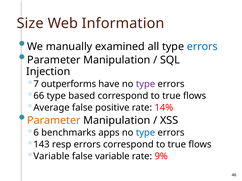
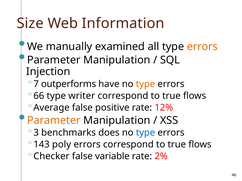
errors colour: blue -> orange (202, 47)
type colour: purple -> orange (145, 84)
based: based -> writer (82, 96)
14%: 14% -> 12% (164, 108)
6: 6 -> 3 (36, 133)
apps: apps -> does (109, 133)
resp: resp -> poly (62, 145)
Variable: Variable -> Checker (51, 157)
9%: 9% -> 2% (161, 157)
